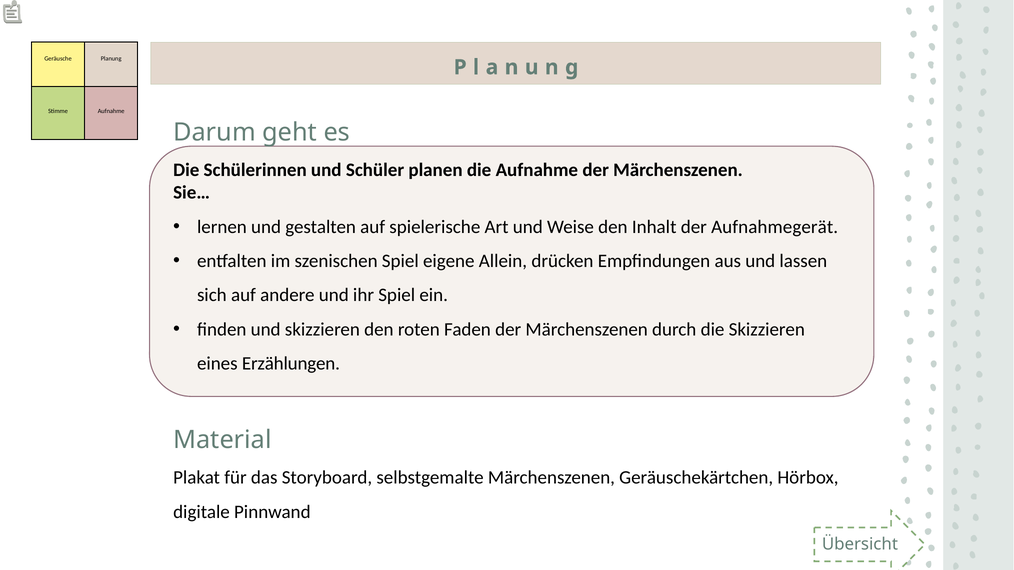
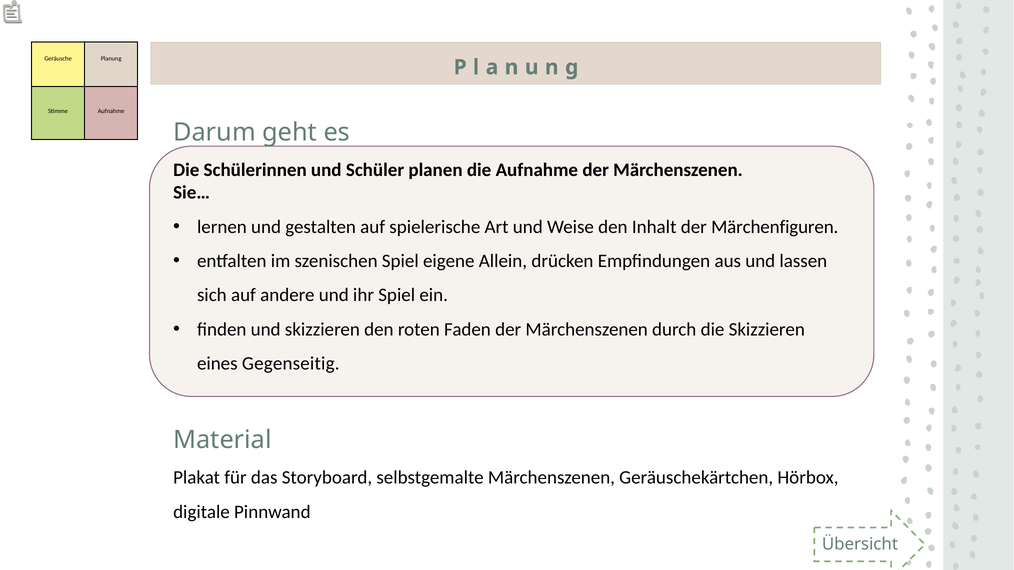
Aufnahmegerät: Aufnahmegerät -> Märchenfiguren (775, 227)
Erzählungen: Erzählungen -> Gegenseitig (291, 364)
